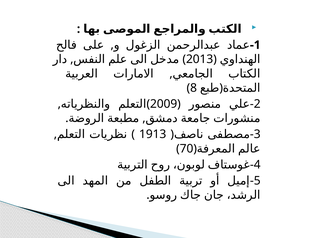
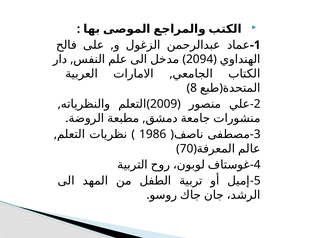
2013: 2013 -> 2094 (200, 59)
1913: 1913 -> 1986 (153, 134)
